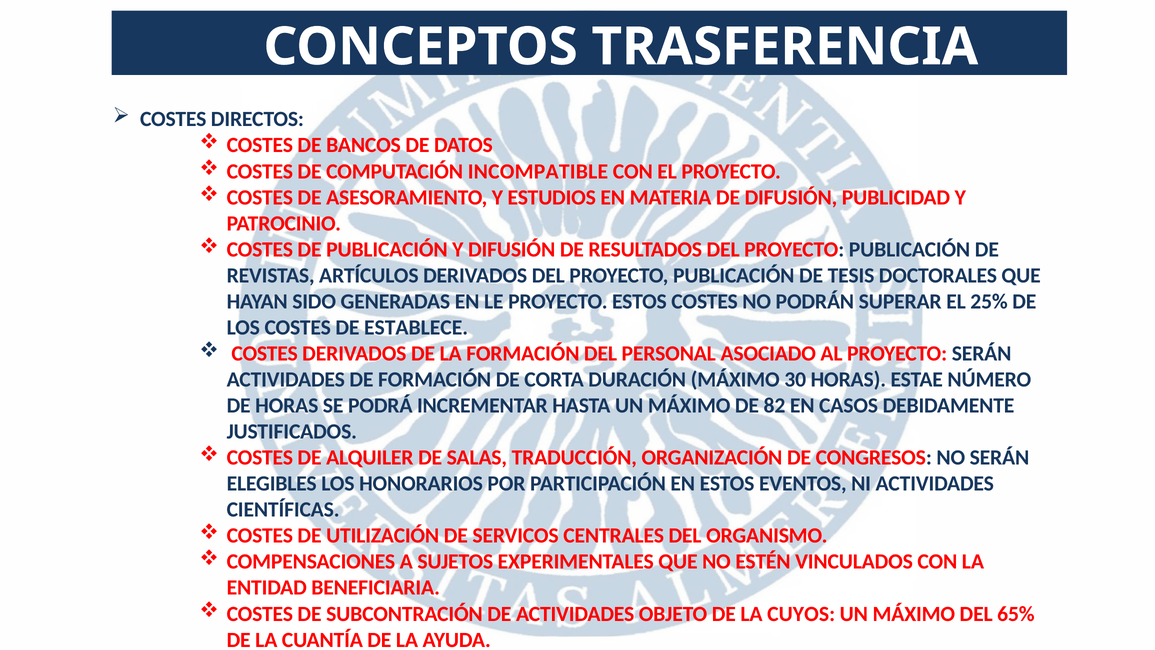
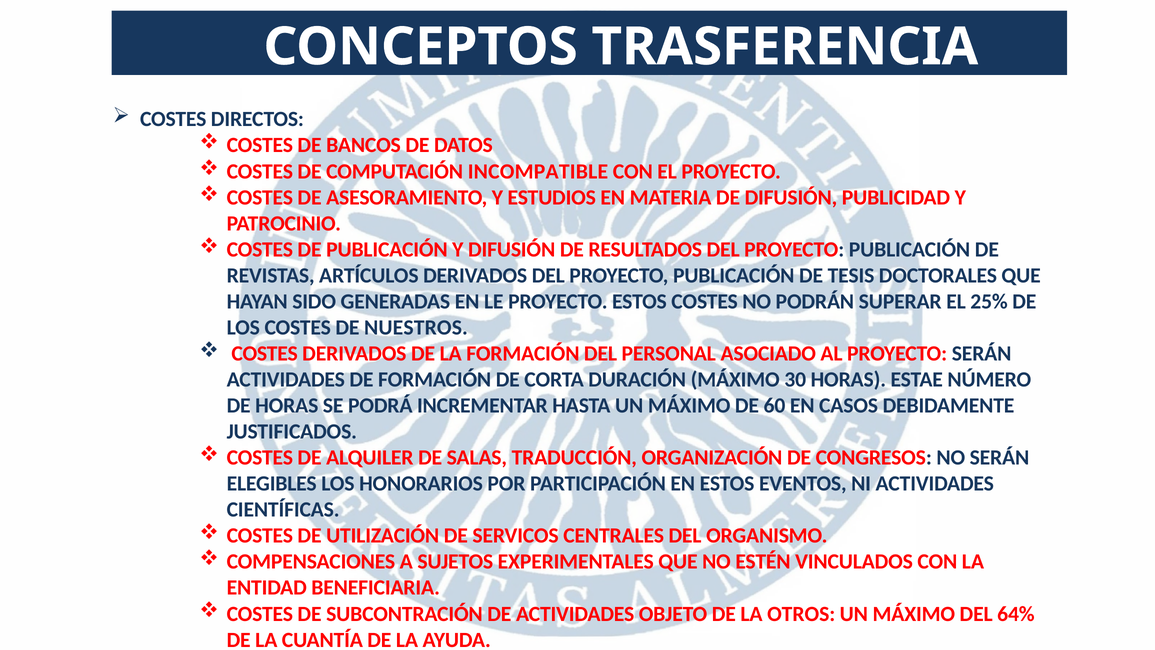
ESTABLECE: ESTABLECE -> NUESTROS (416, 327)
82: 82 -> 60 (774, 405)
CUYOS: CUYOS -> OTROS (801, 614)
65%: 65% -> 64% (1016, 614)
